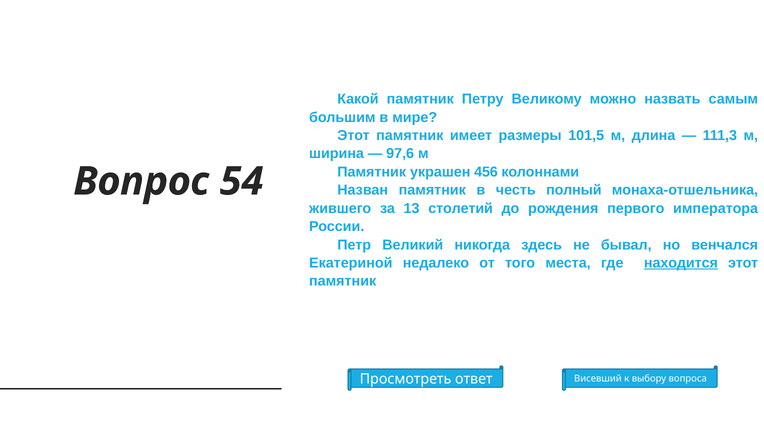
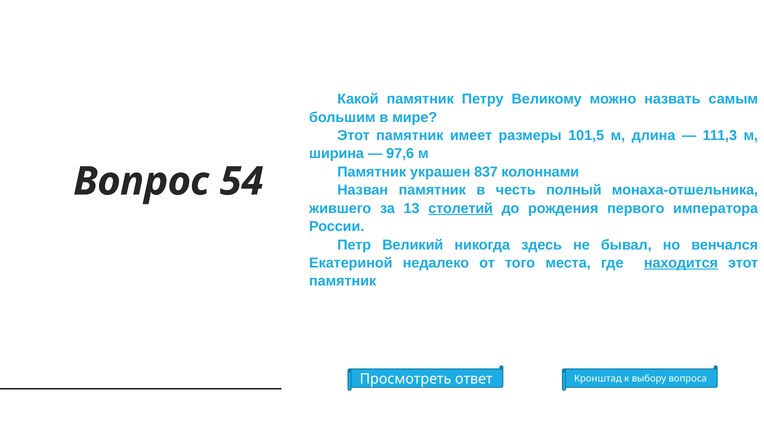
456: 456 -> 837 (486, 172)
столетий underline: none -> present (461, 208)
Висевший: Висевший -> Кронштад (598, 379)
